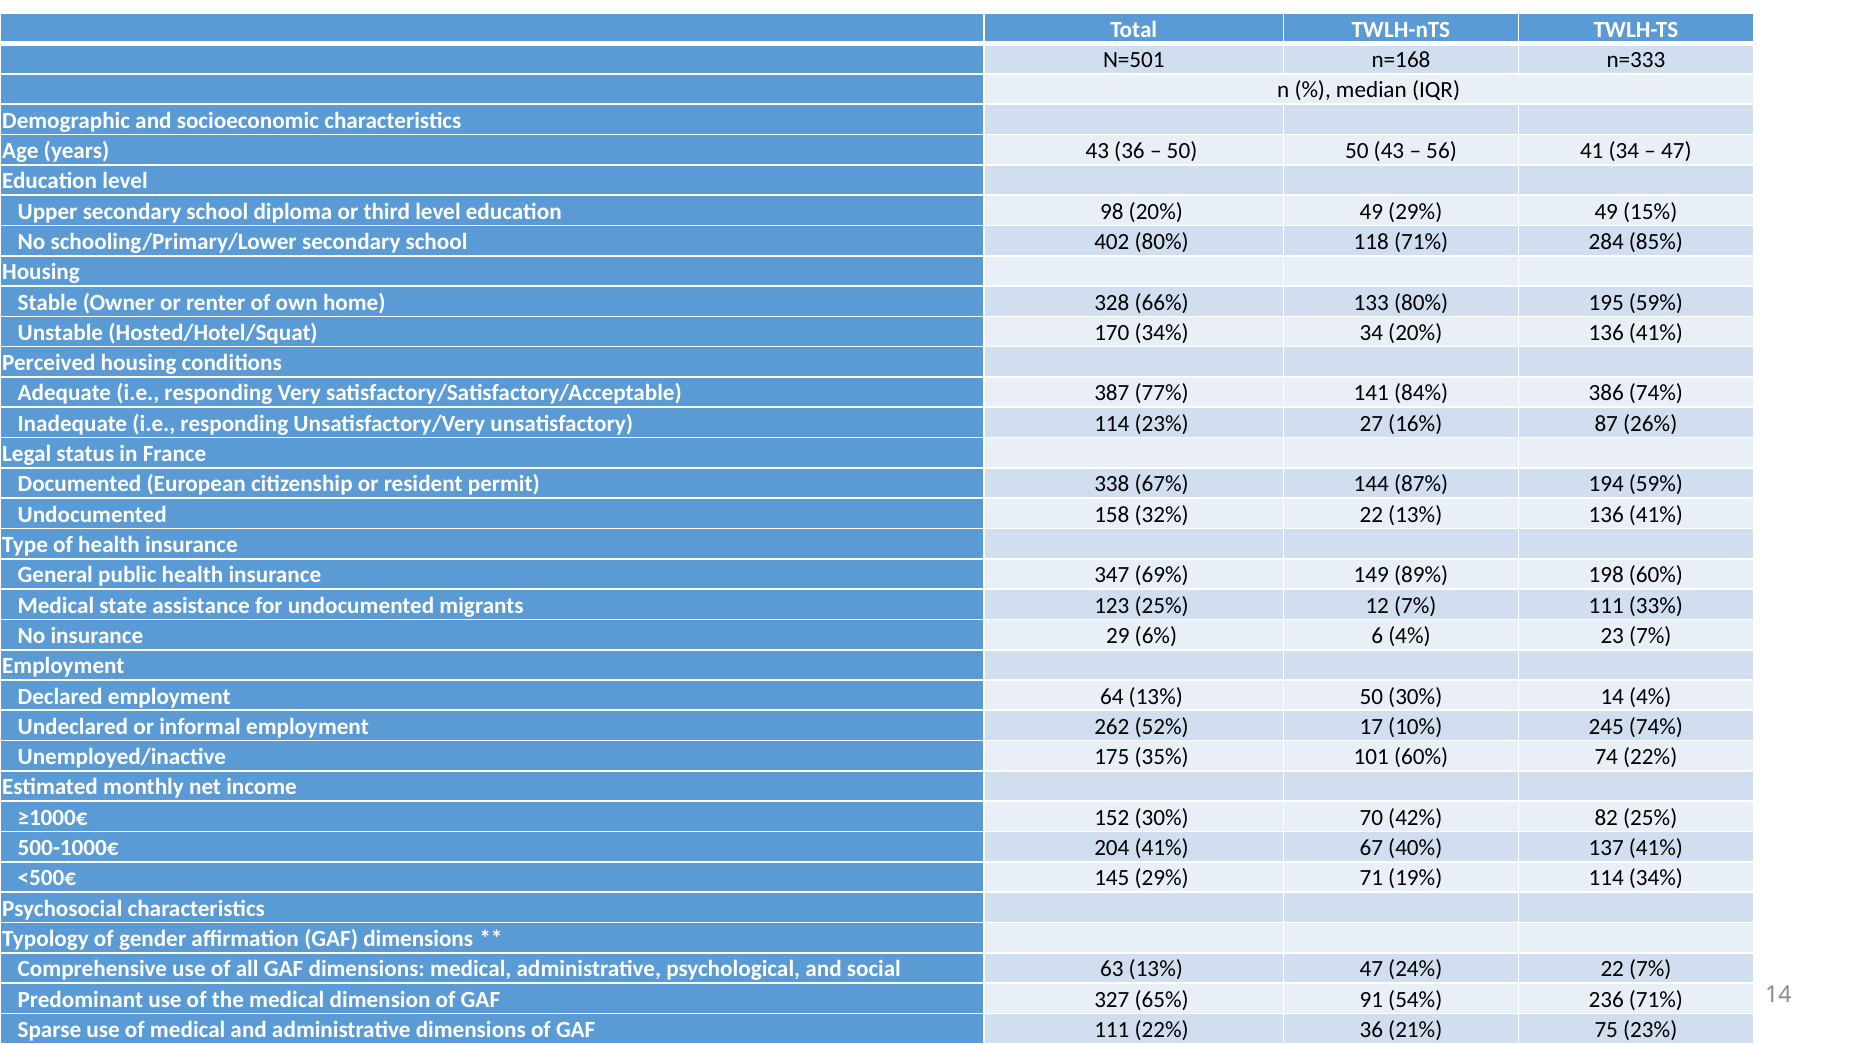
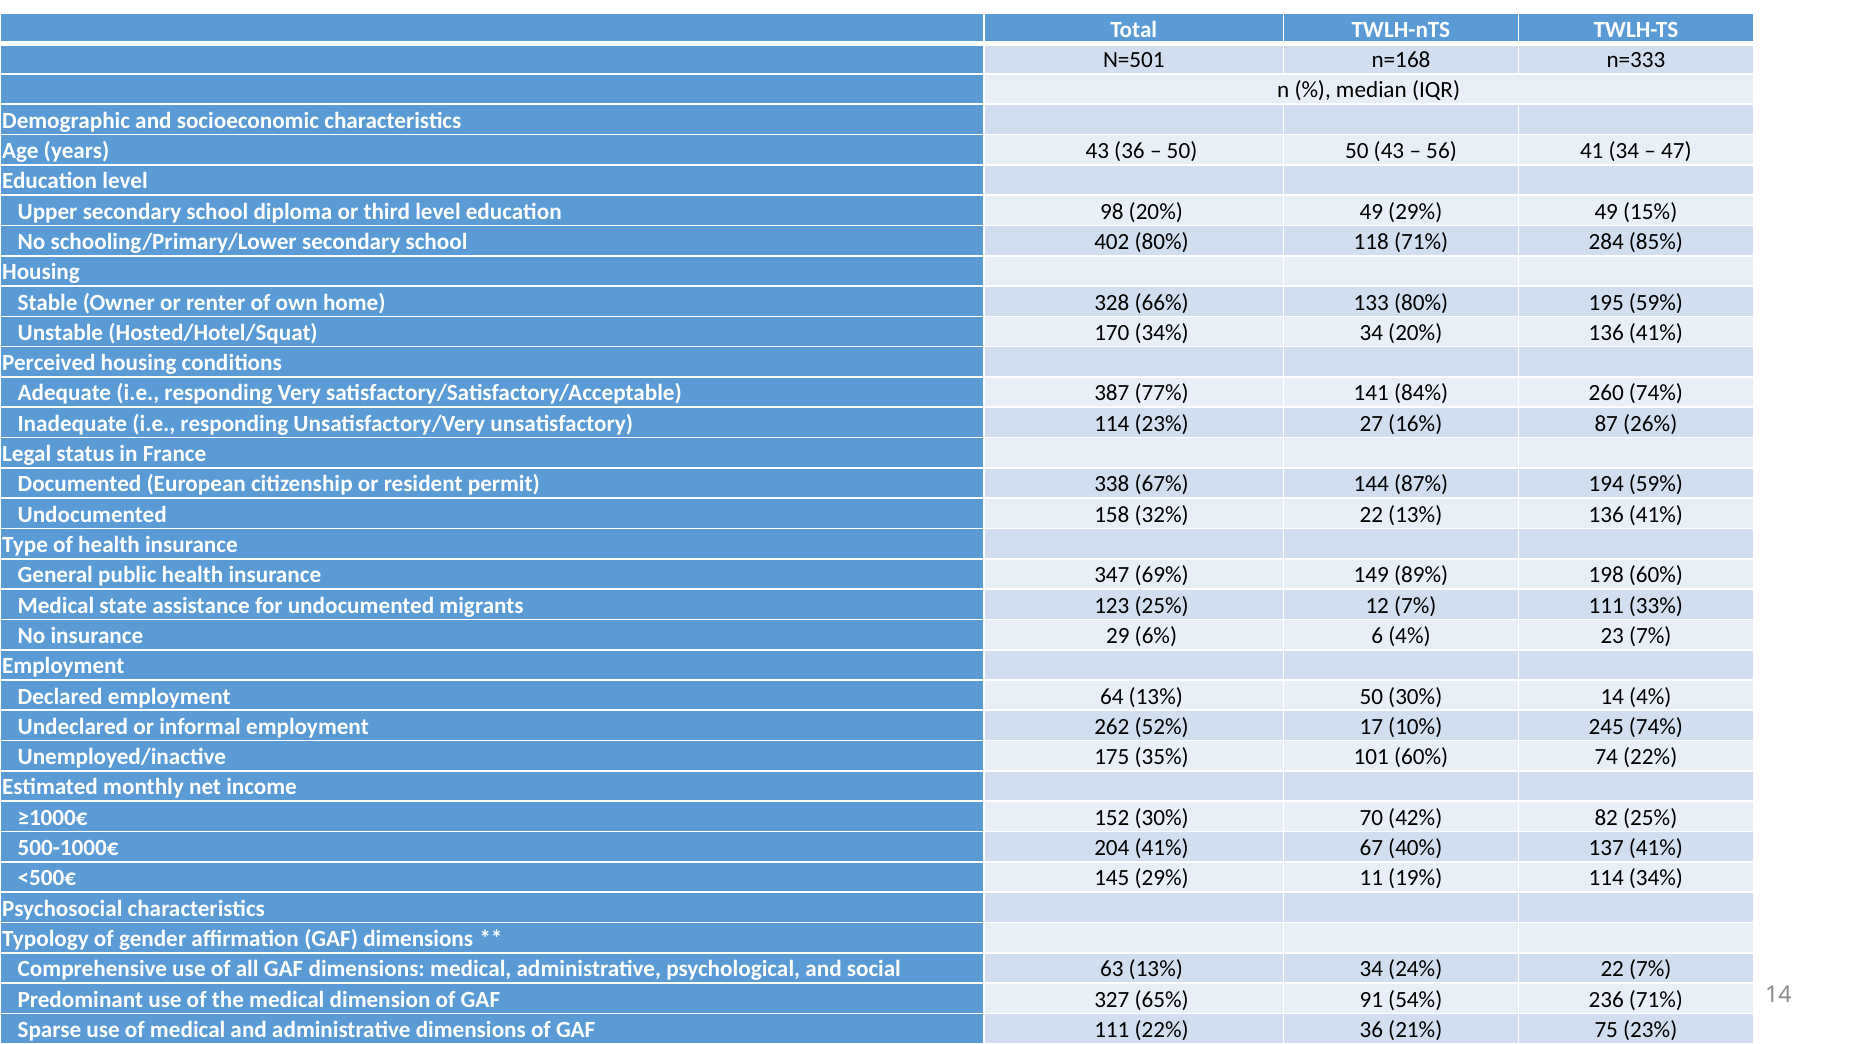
386: 386 -> 260 (1606, 393)
71: 71 -> 11 (1371, 878)
13% 47: 47 -> 34 (1371, 969)
